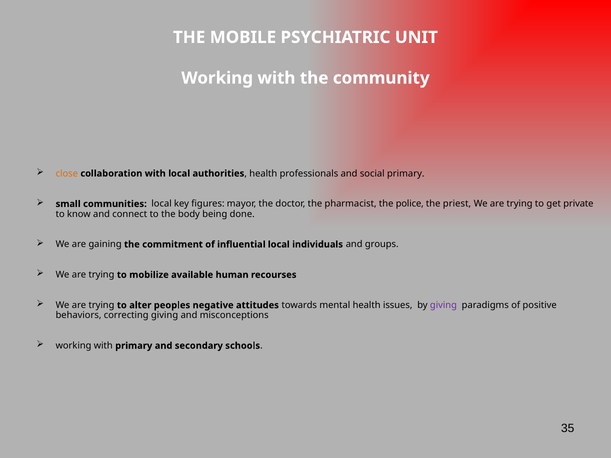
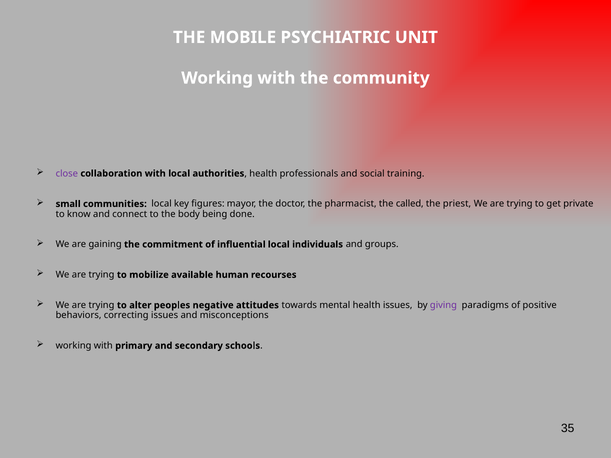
close colour: orange -> purple (67, 174)
social primary: primary -> training (406, 174)
police: police -> called (410, 204)
correcting giving: giving -> issues (165, 315)
